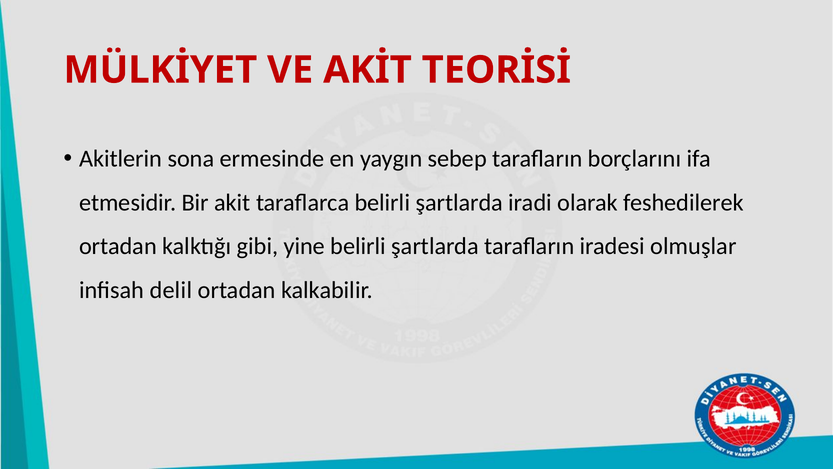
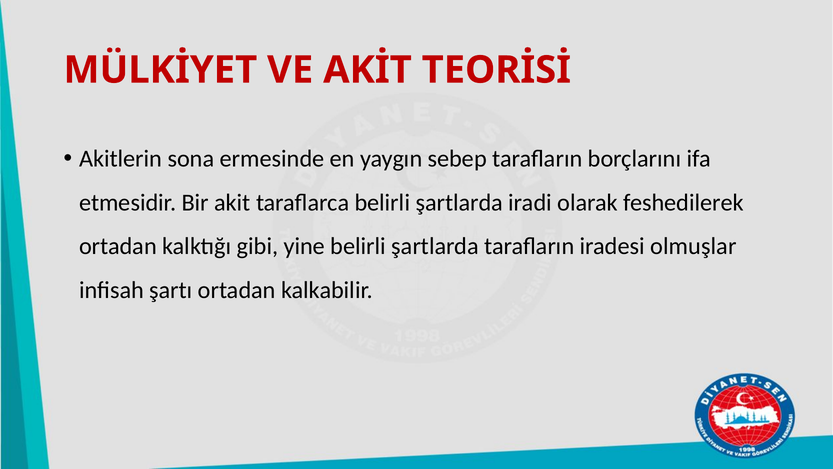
delil: delil -> şartı (171, 290)
